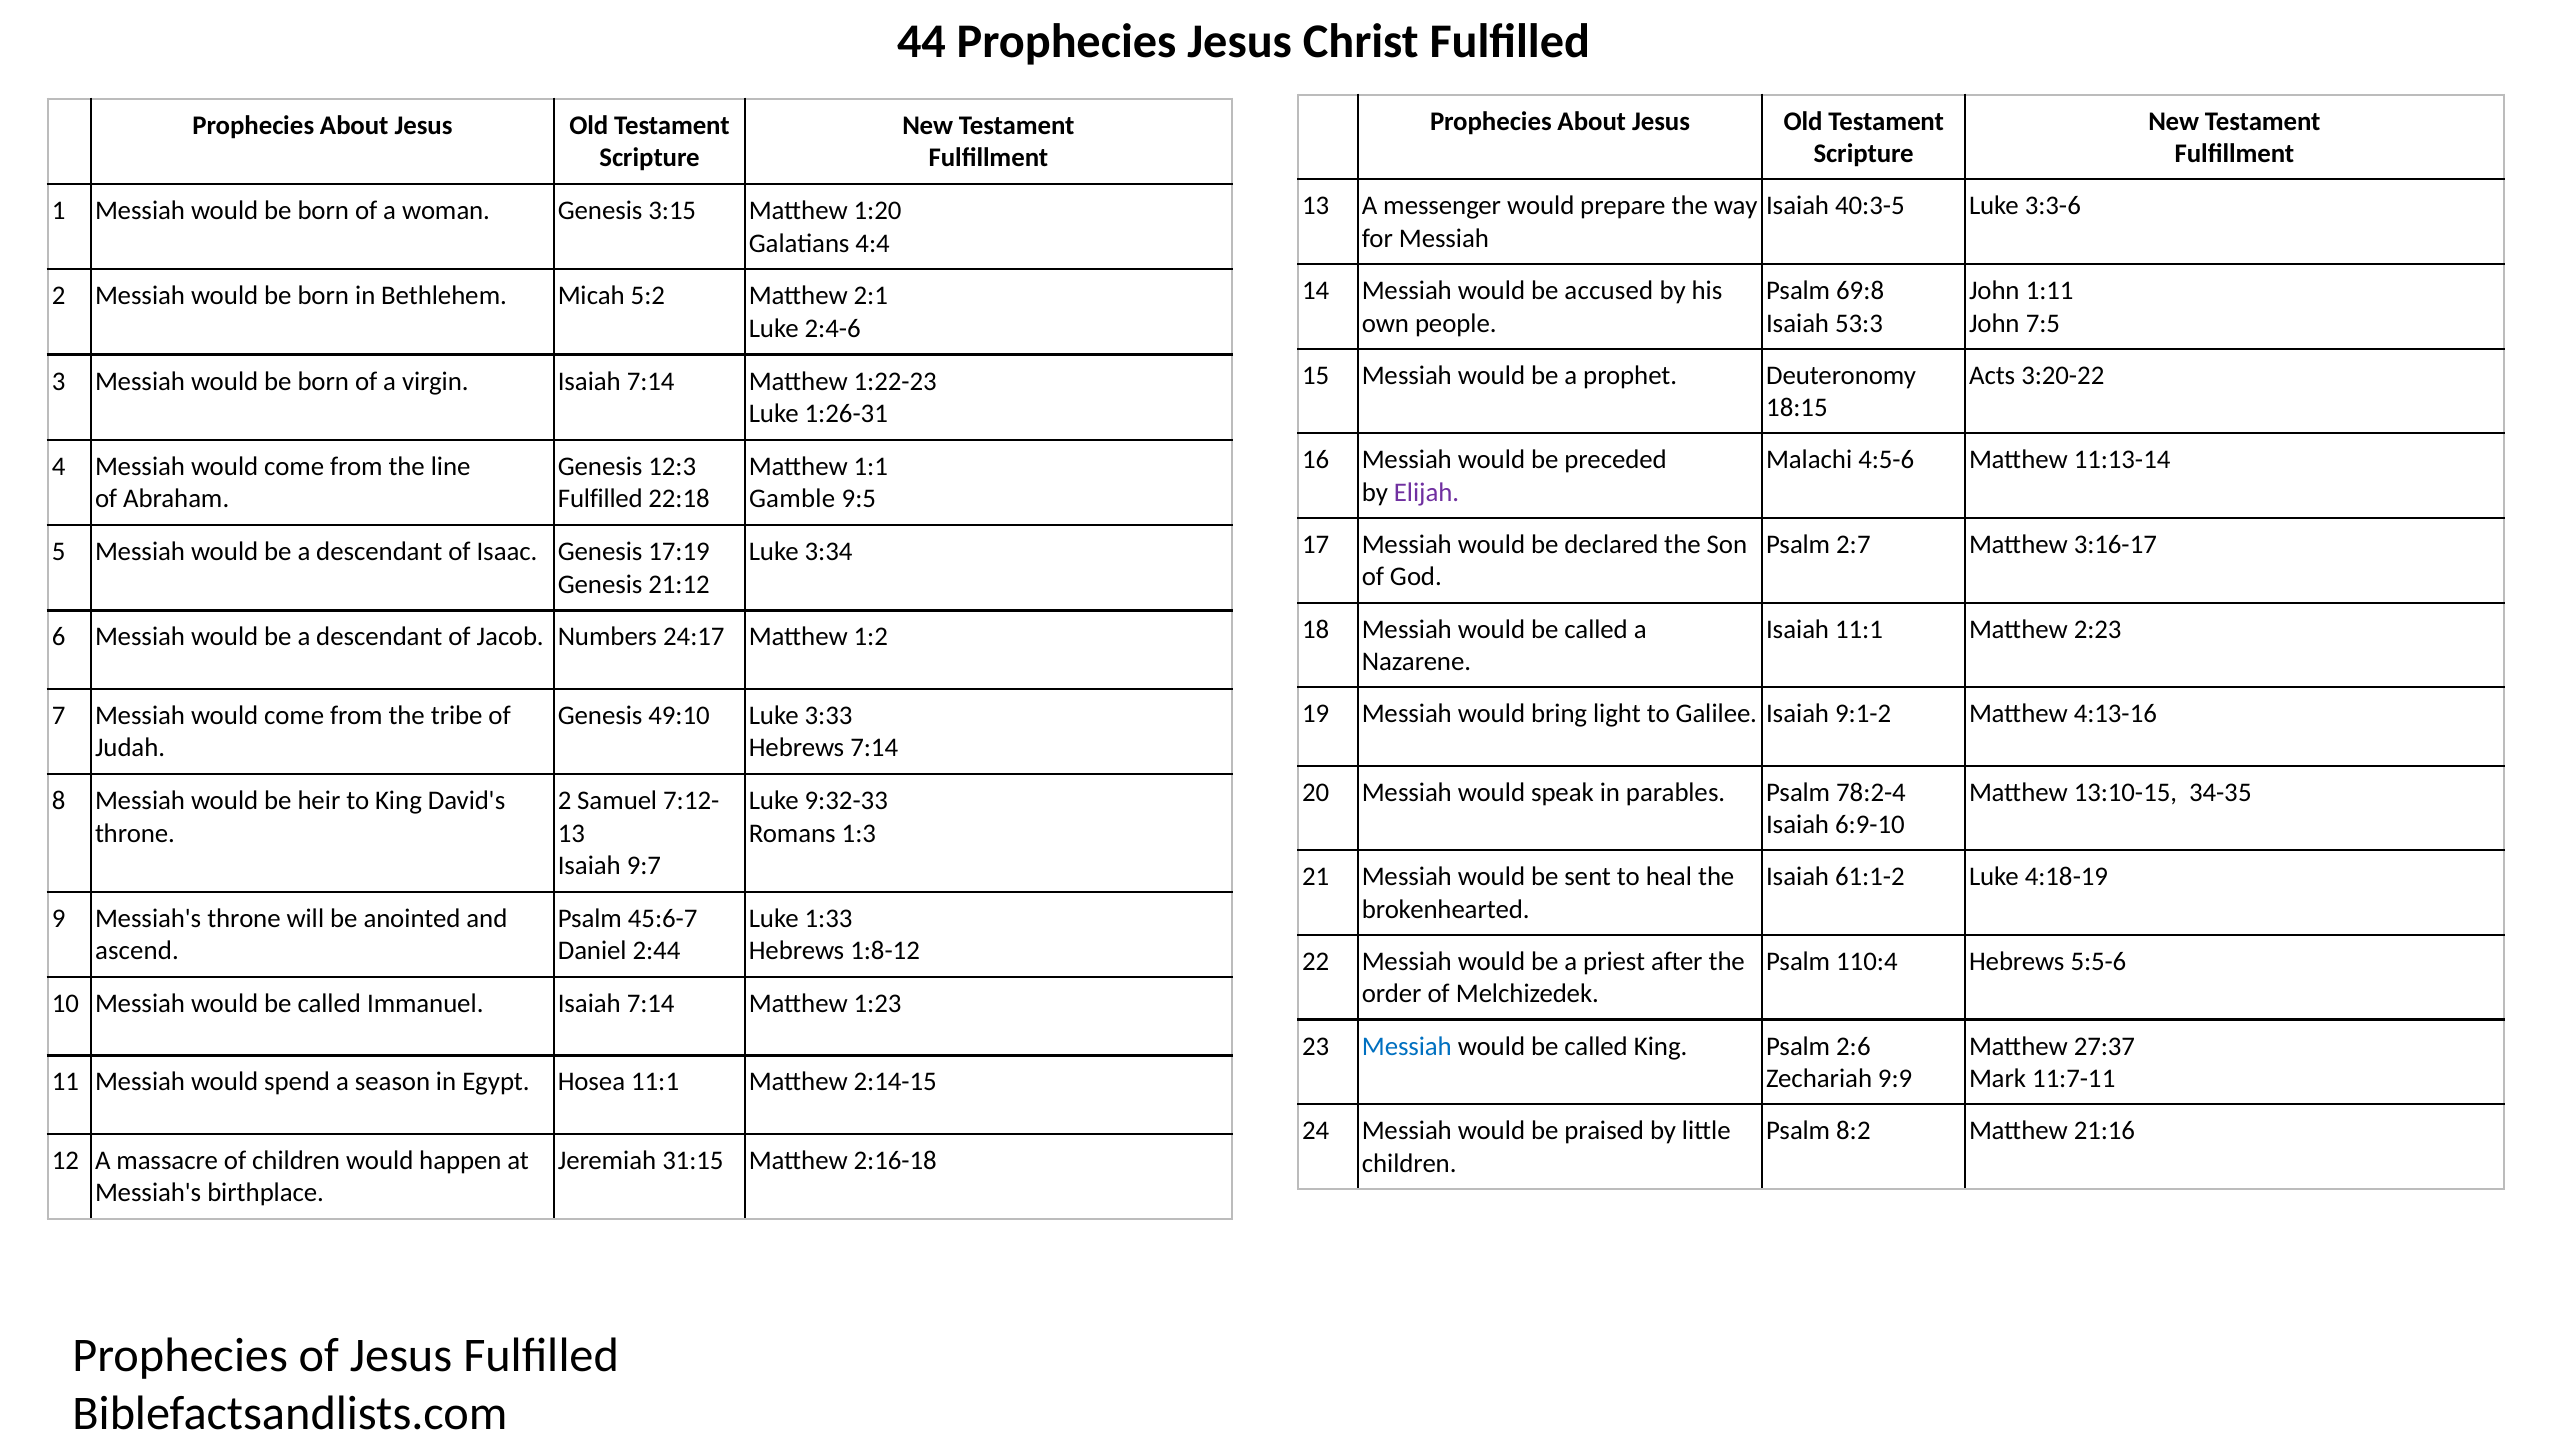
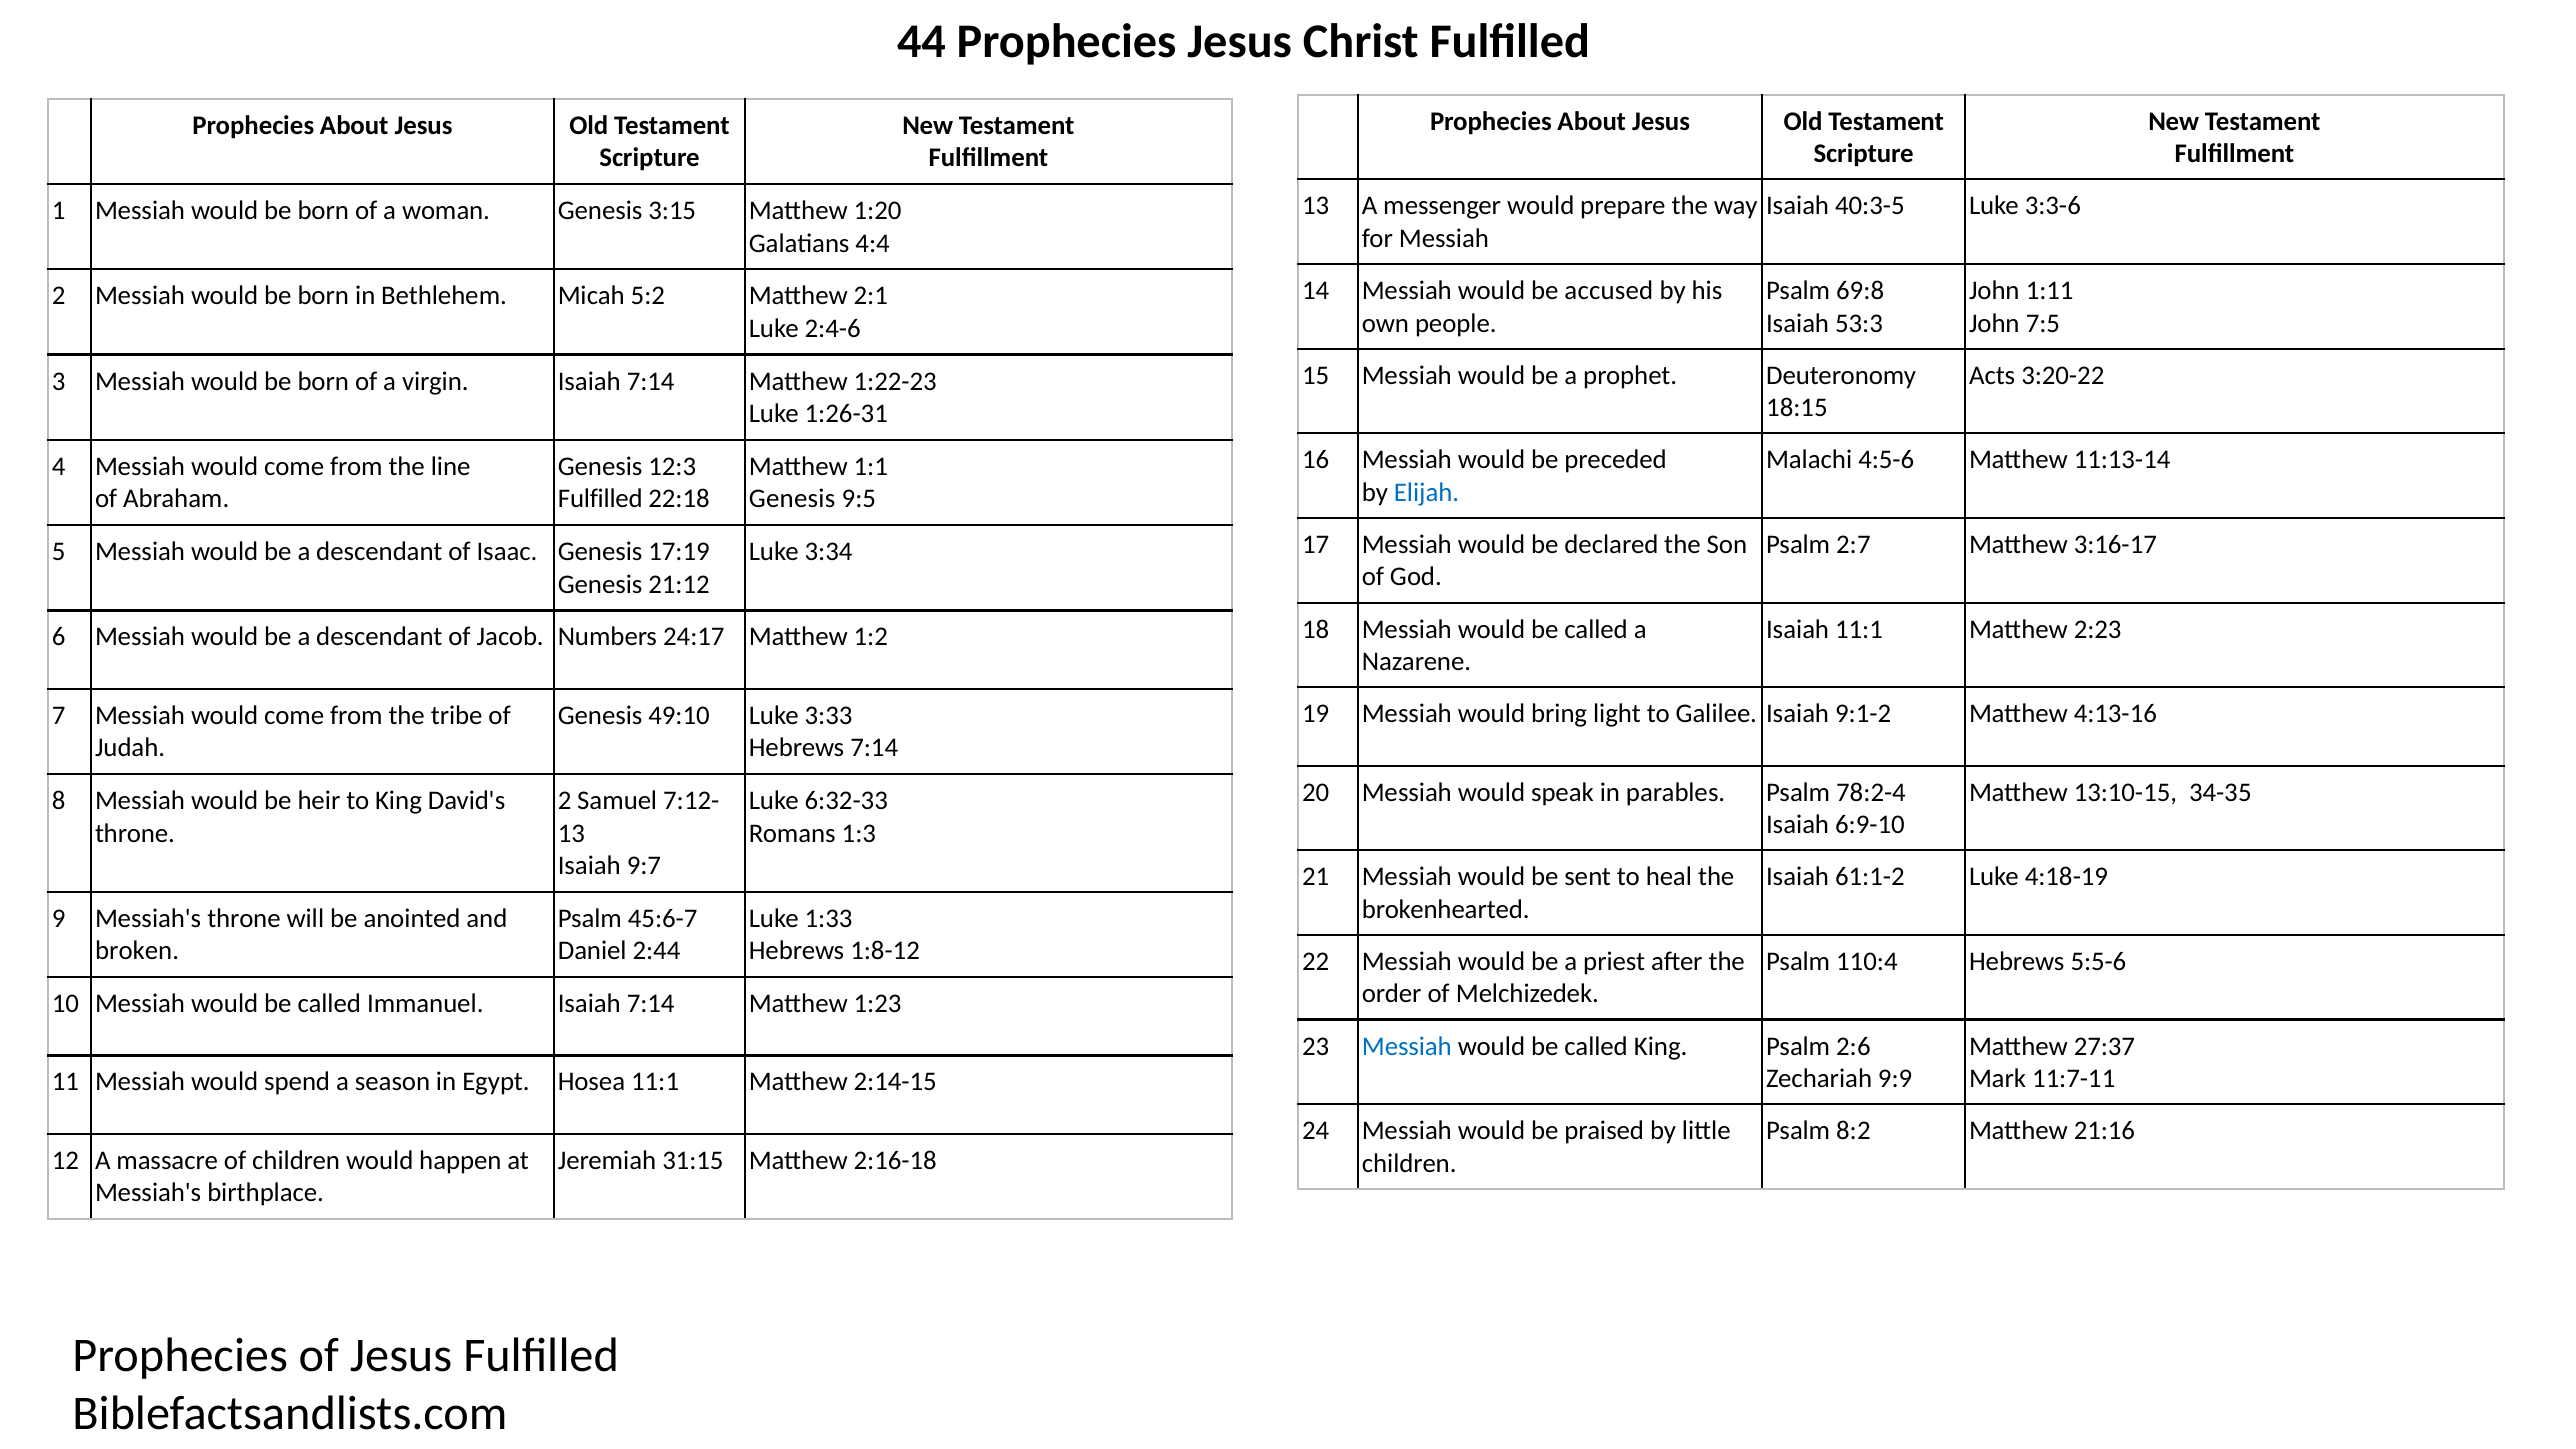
Elijah colour: purple -> blue (1427, 492)
Gamble: Gamble -> Genesis (792, 499)
9:32-33: 9:32-33 -> 6:32-33 (846, 801)
ascend: ascend -> broken (137, 951)
